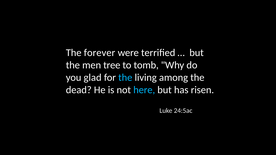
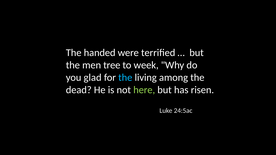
forever: forever -> handed (100, 53)
tomb: tomb -> week (146, 65)
here colour: light blue -> light green (144, 90)
